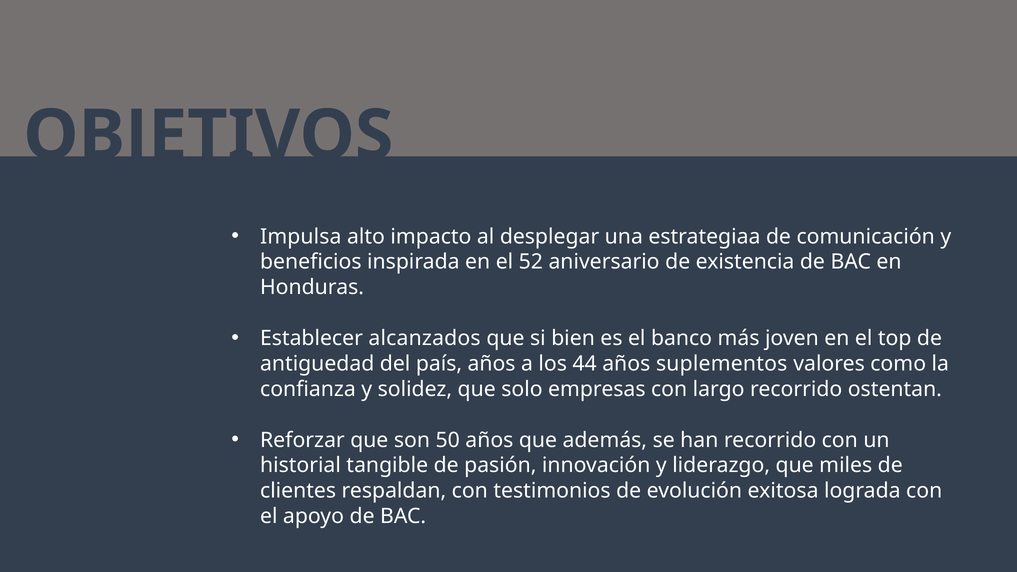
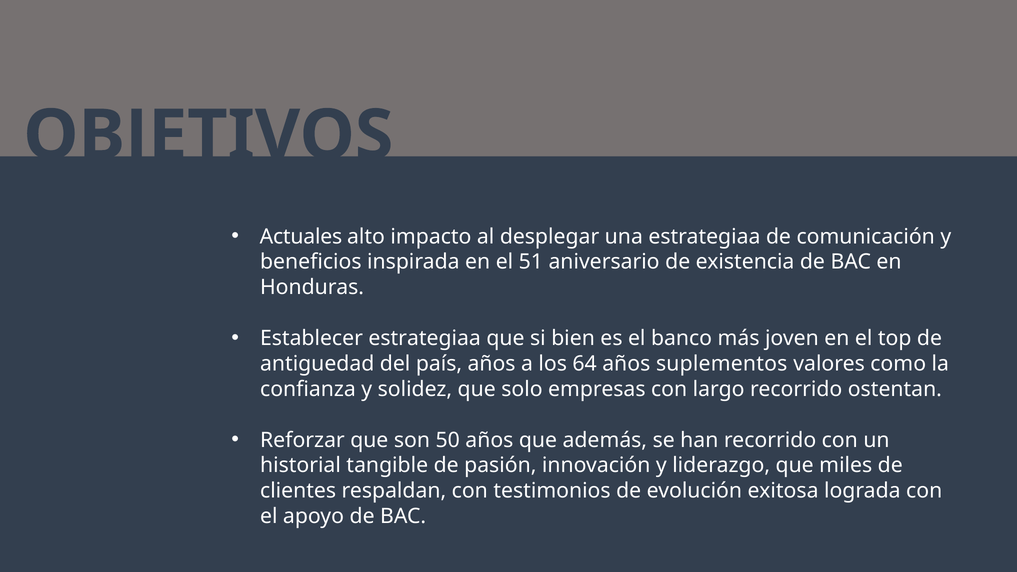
Impulsa: Impulsa -> Actuales (301, 237)
52: 52 -> 51 (531, 262)
Establecer alcanzados: alcanzados -> estrategiaa (425, 338)
44: 44 -> 64 (585, 364)
